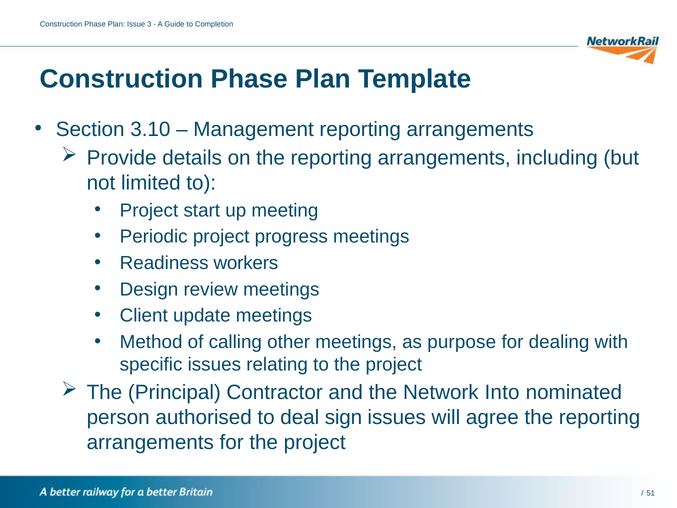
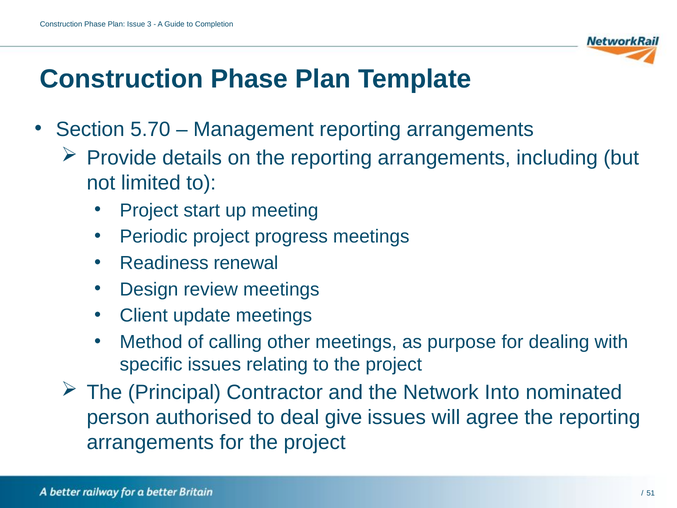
3.10: 3.10 -> 5.70 (150, 129)
workers: workers -> renewal (246, 263)
sign: sign -> give (343, 417)
